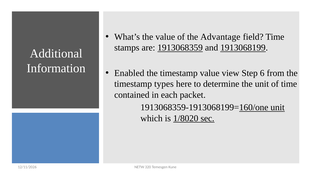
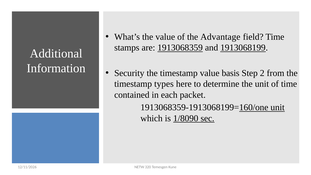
Enabled: Enabled -> Security (129, 73)
view: view -> basis (231, 73)
6: 6 -> 2 (262, 73)
1/8020: 1/8020 -> 1/8090 (186, 118)
